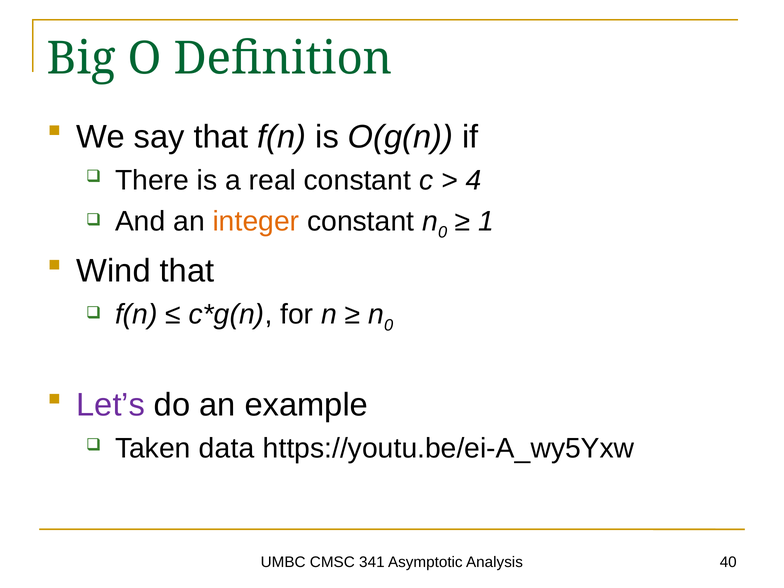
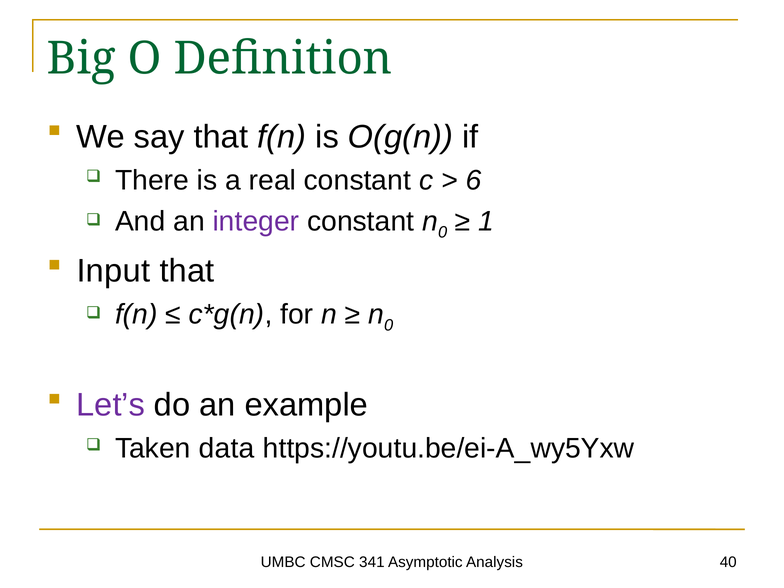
4: 4 -> 6 (473, 180)
integer colour: orange -> purple (256, 221)
Wind: Wind -> Input (113, 271)
